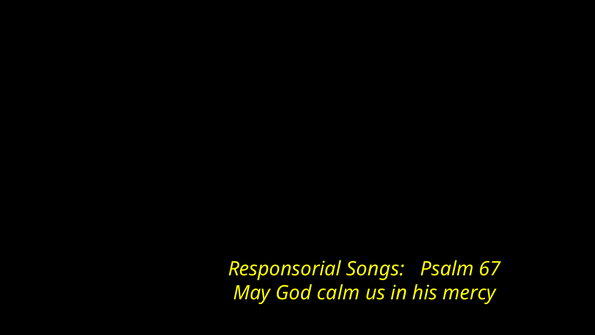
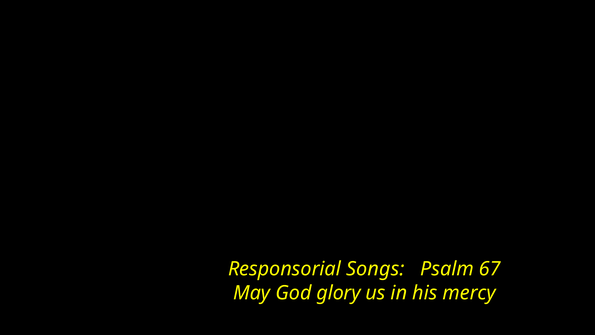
calm: calm -> glory (339, 293)
